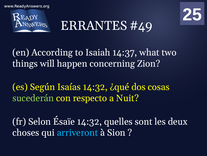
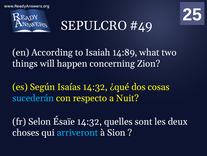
ERRANTES: ERRANTES -> SEPULCRO (94, 26)
14:37: 14:37 -> 14:89 (125, 52)
sucederán colour: light green -> light blue (33, 98)
